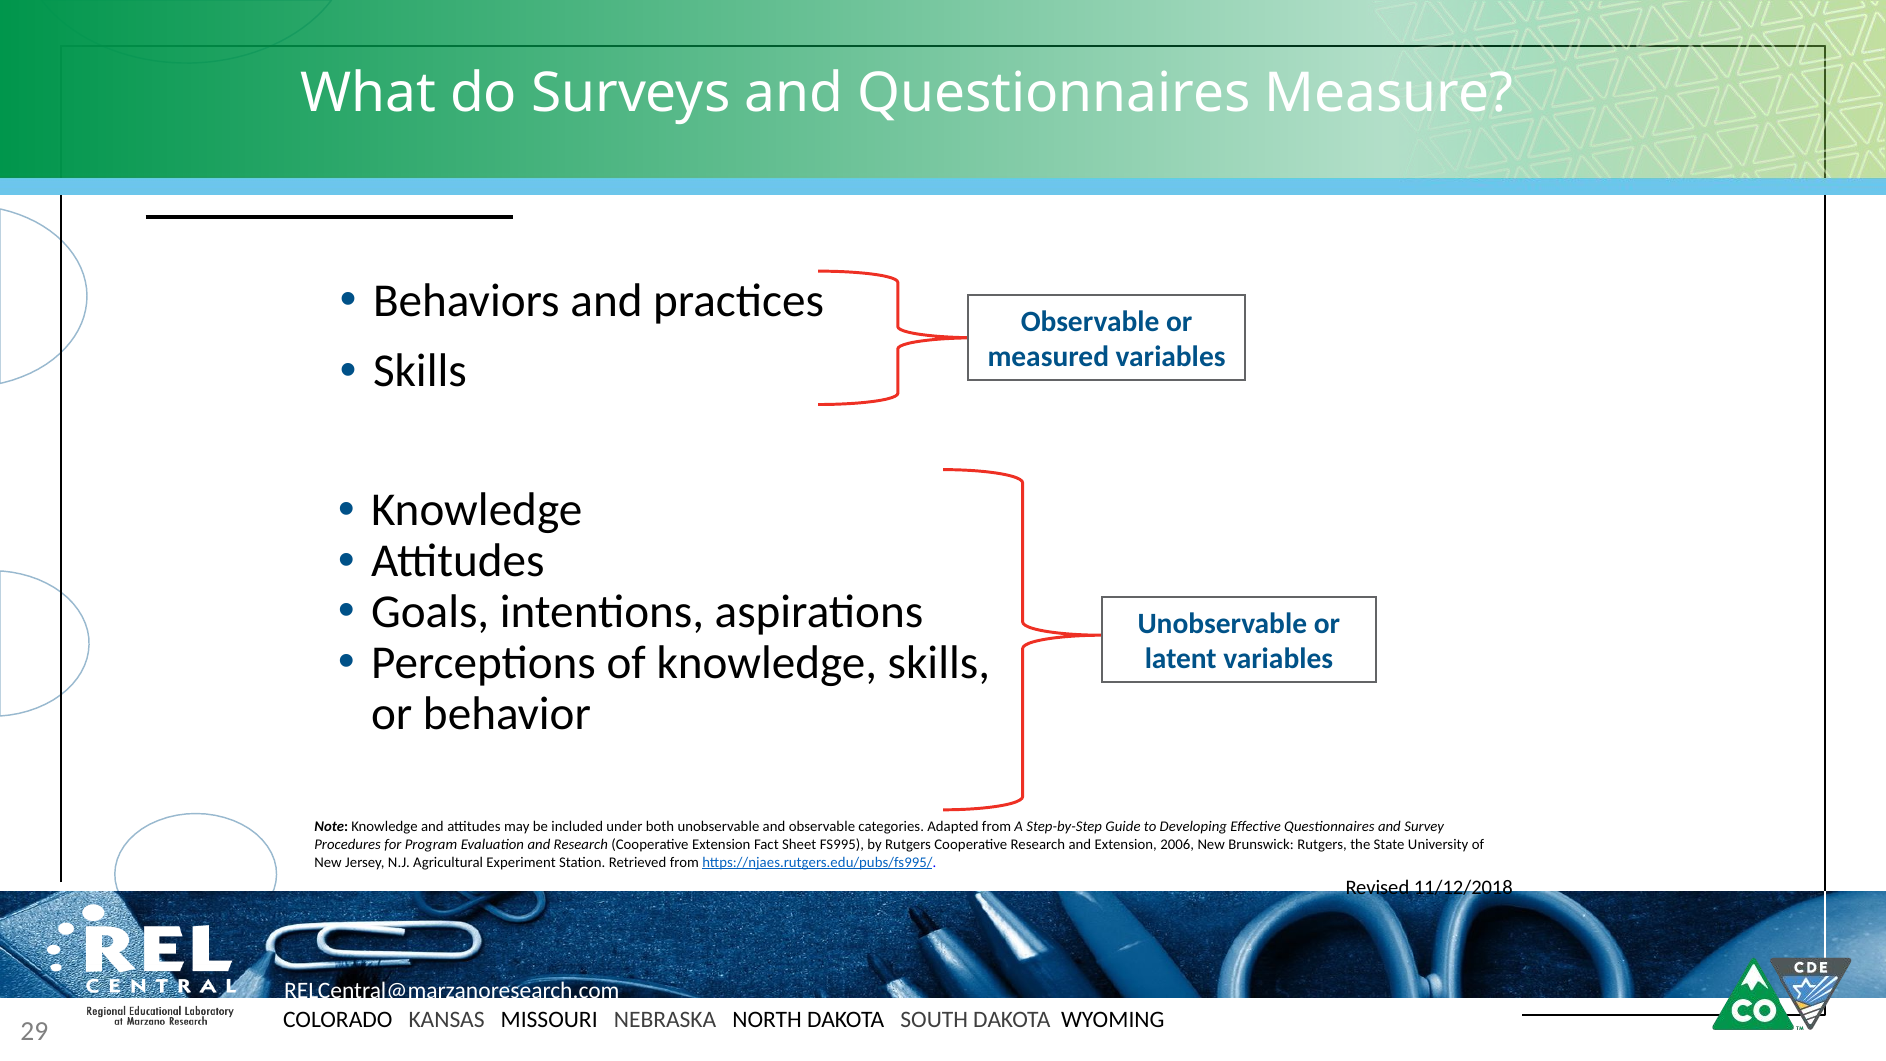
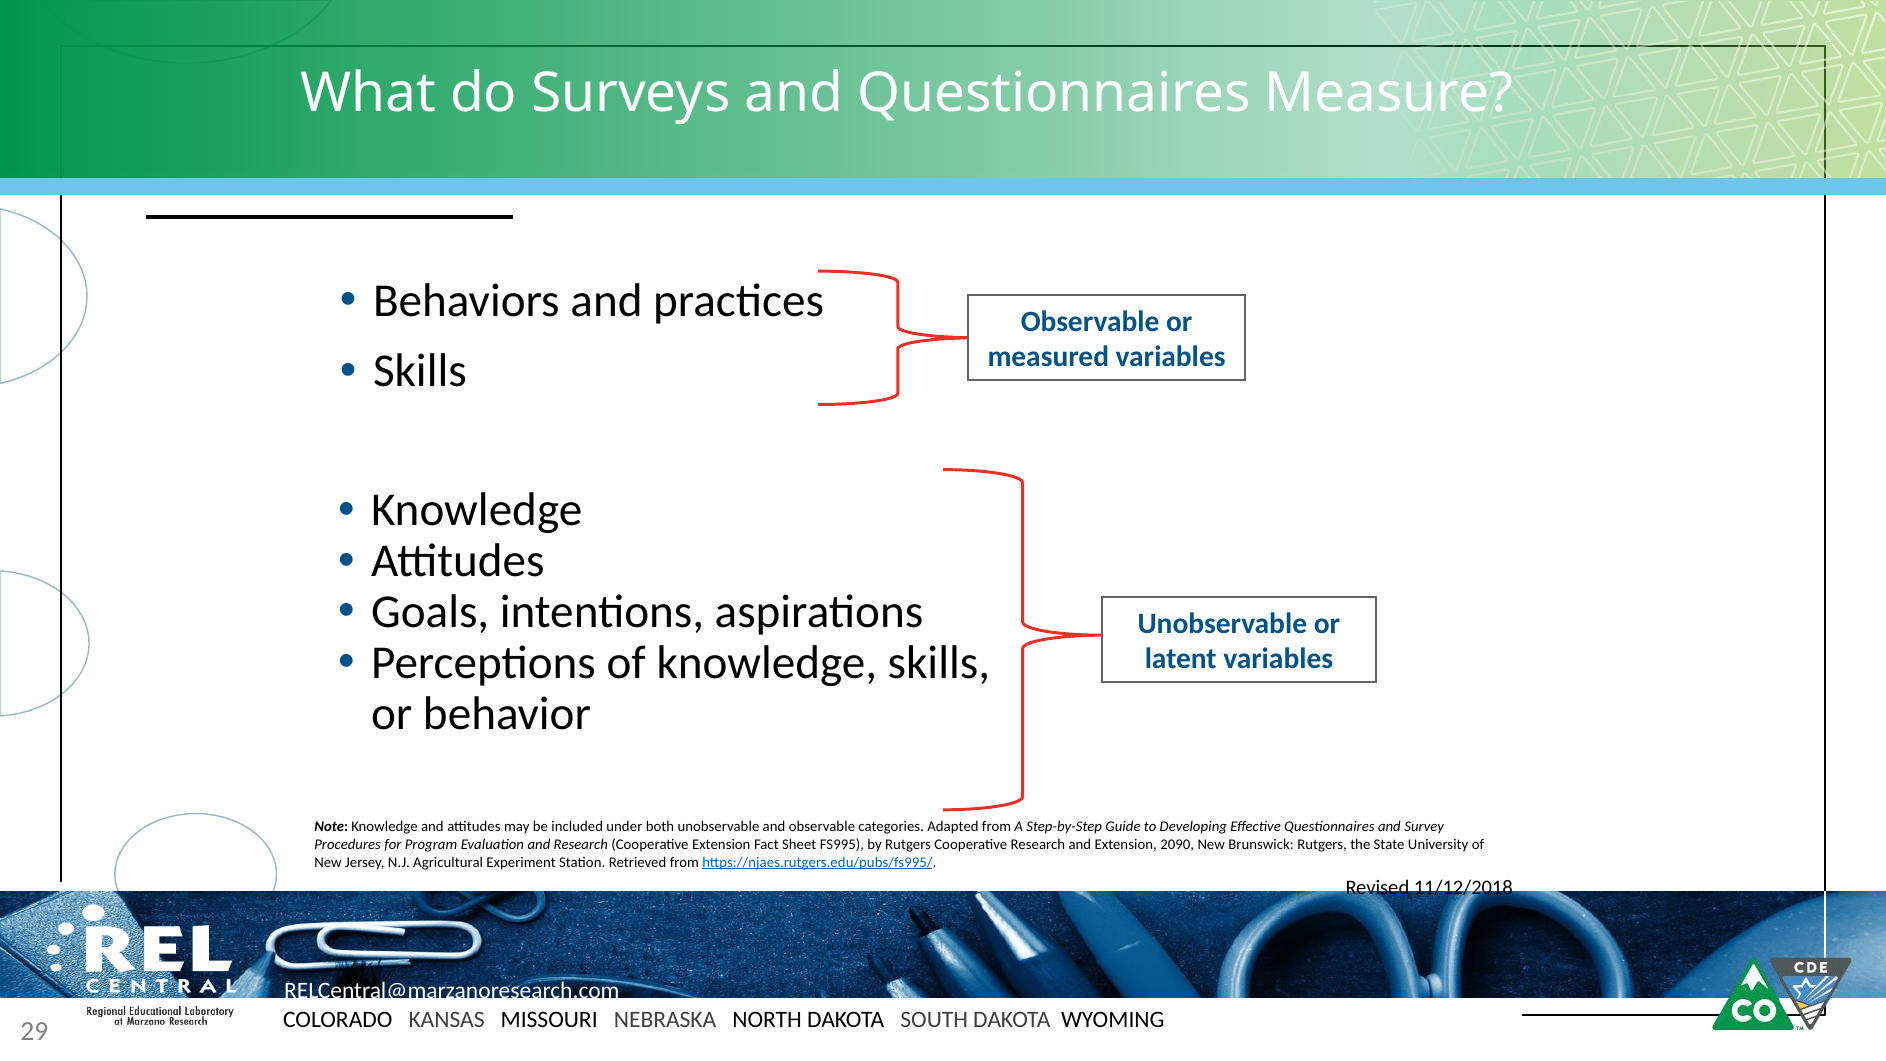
2006: 2006 -> 2090 (1177, 844)
